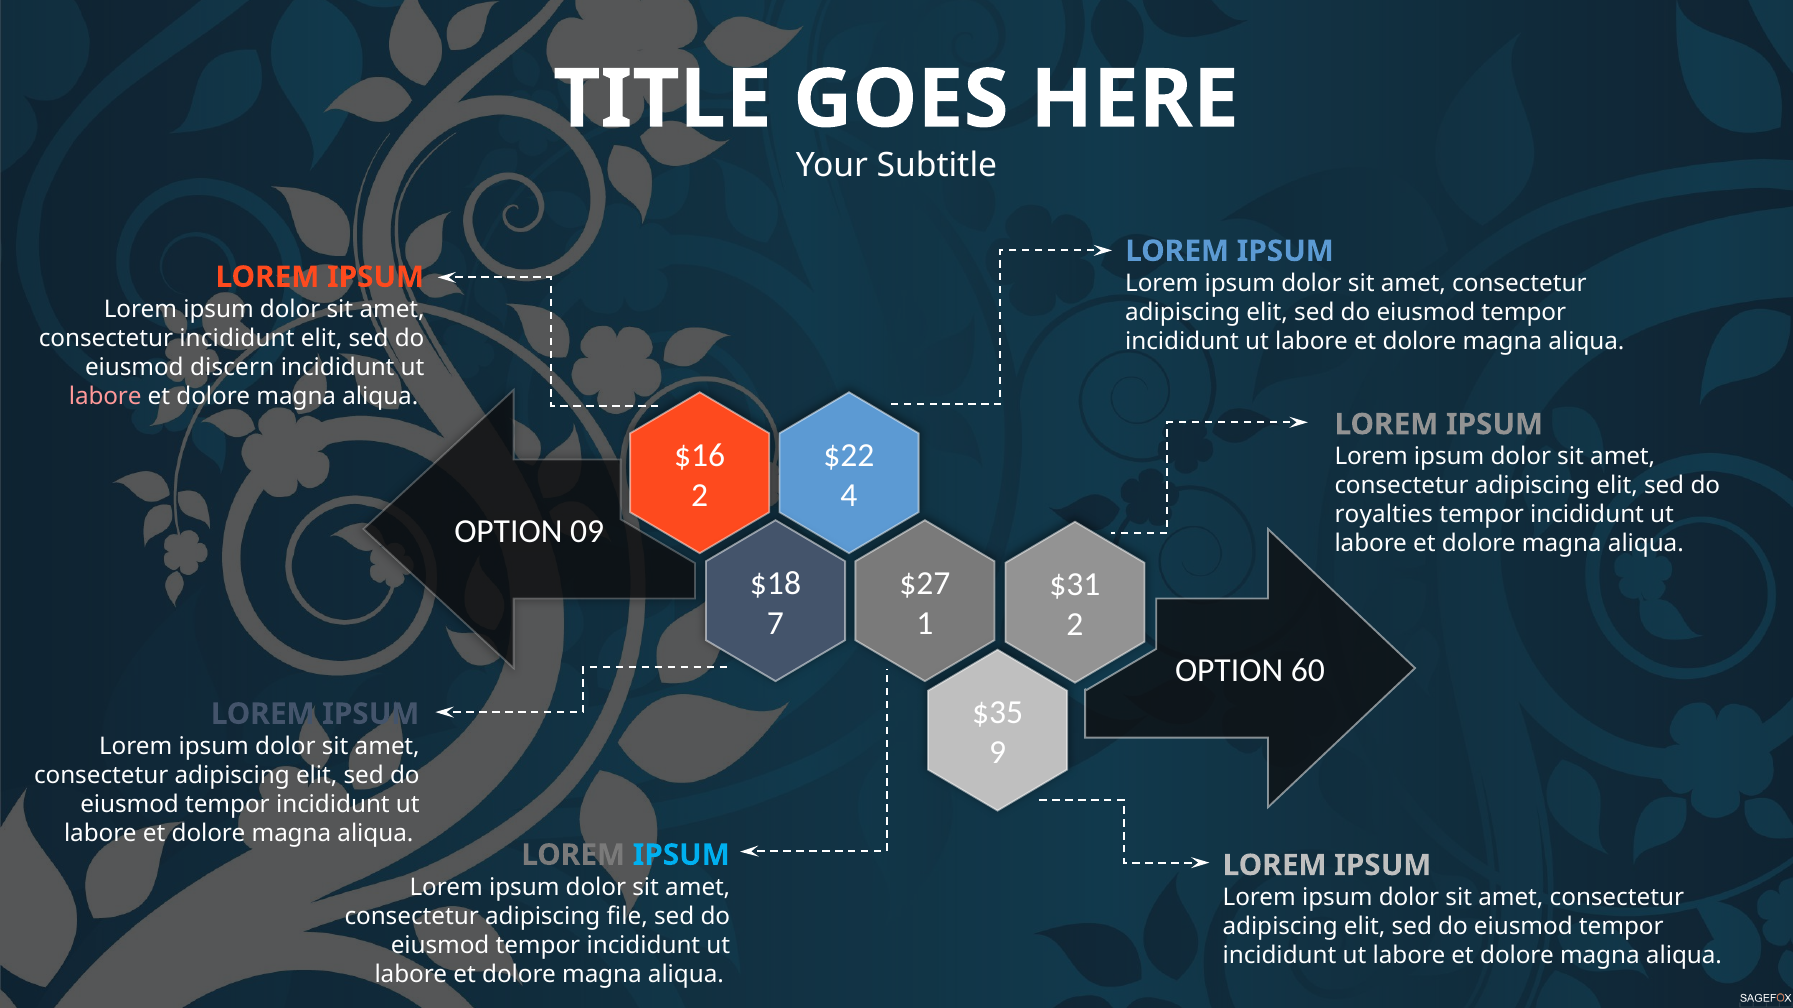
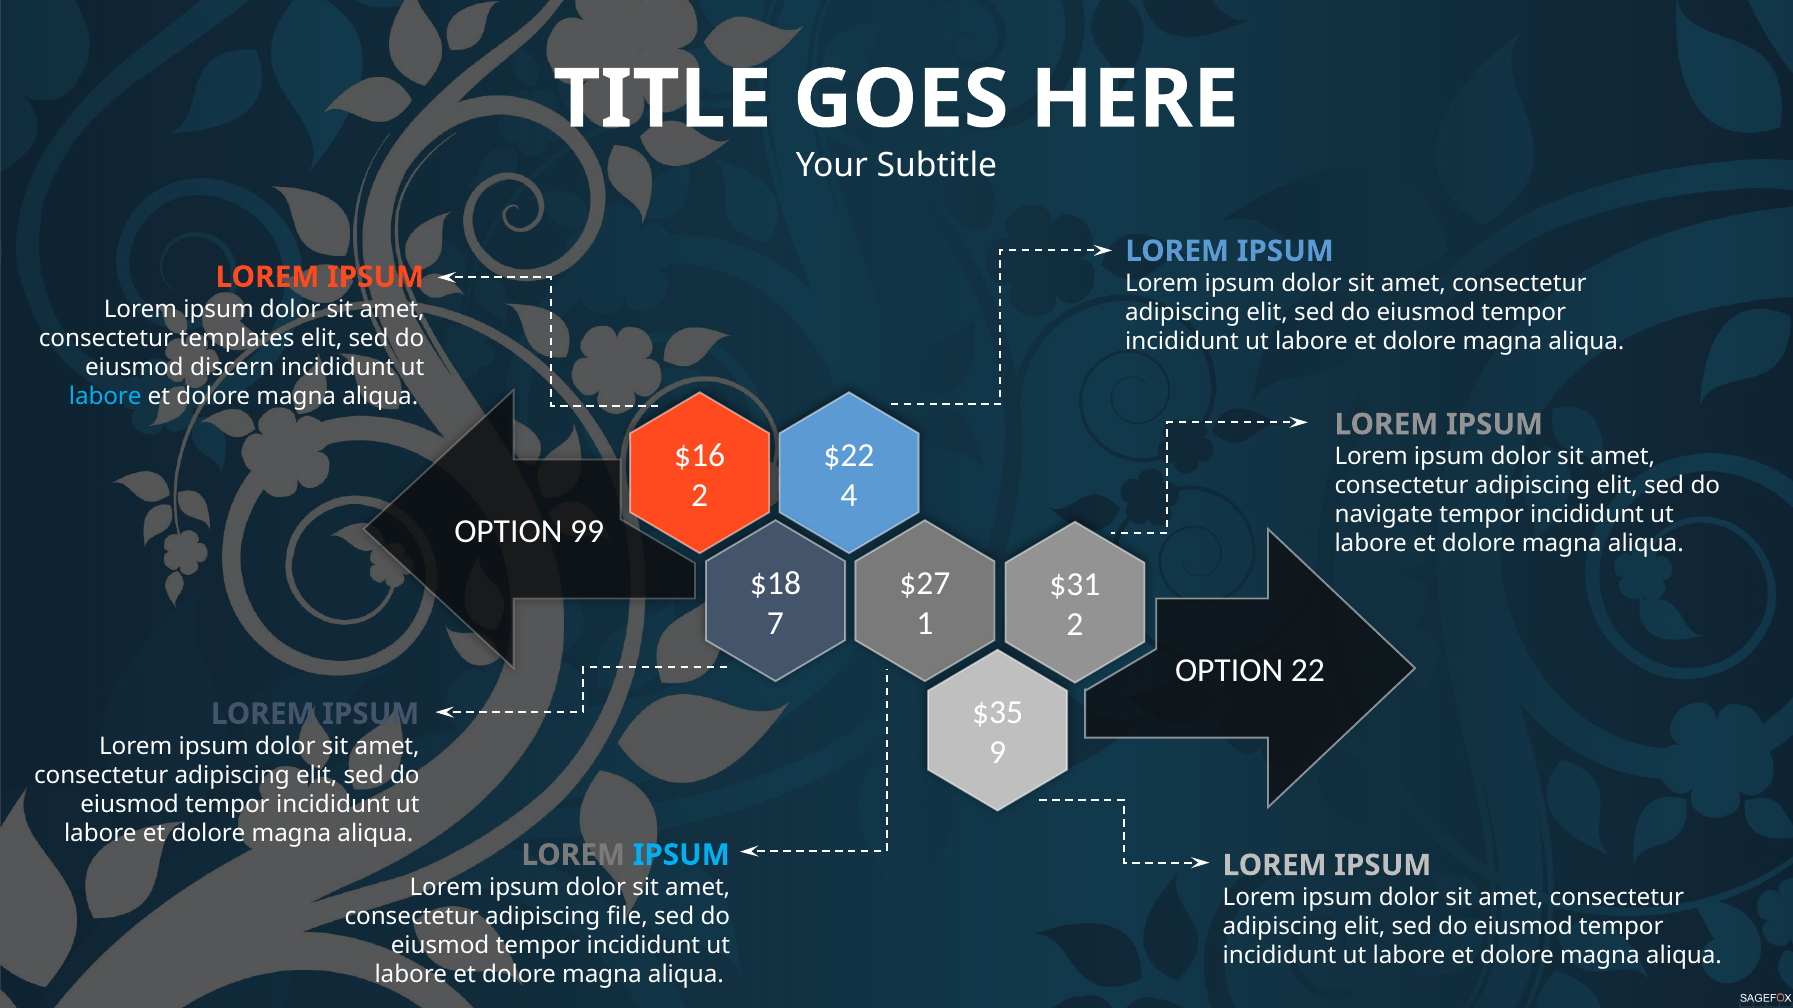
consectetur incididunt: incididunt -> templates (237, 338)
labore colour: pink -> light blue (105, 397)
royalties: royalties -> navigate (1384, 515)
09: 09 -> 99 (587, 532)
60: 60 -> 22 (1308, 671)
